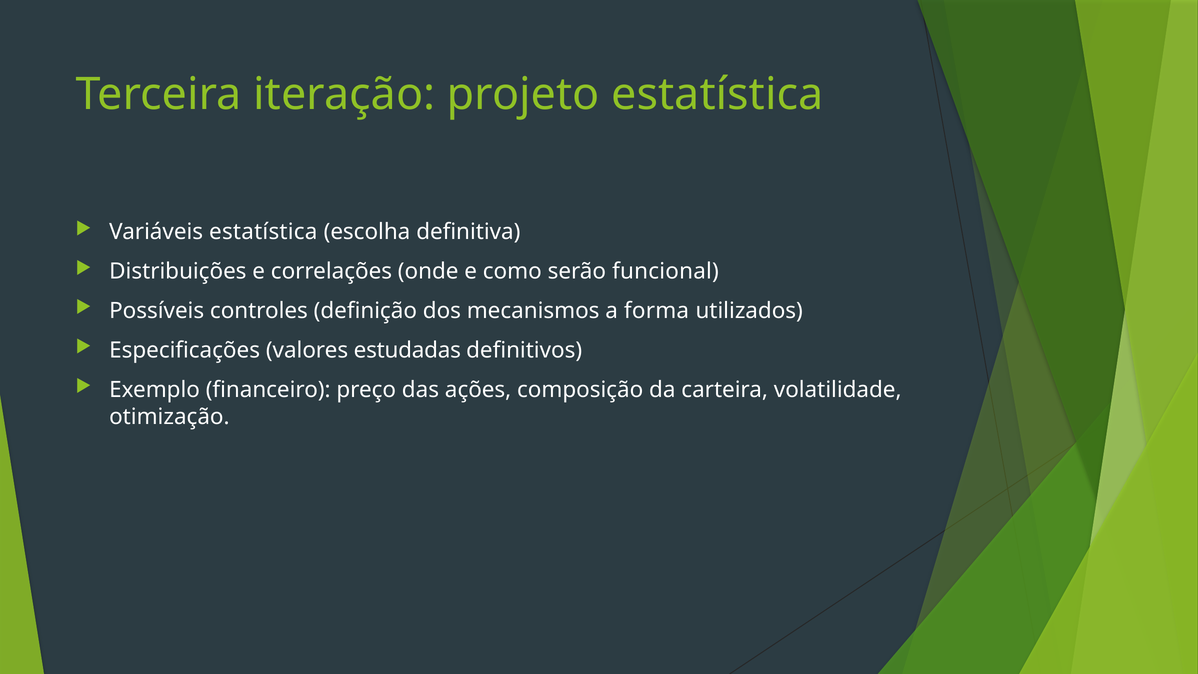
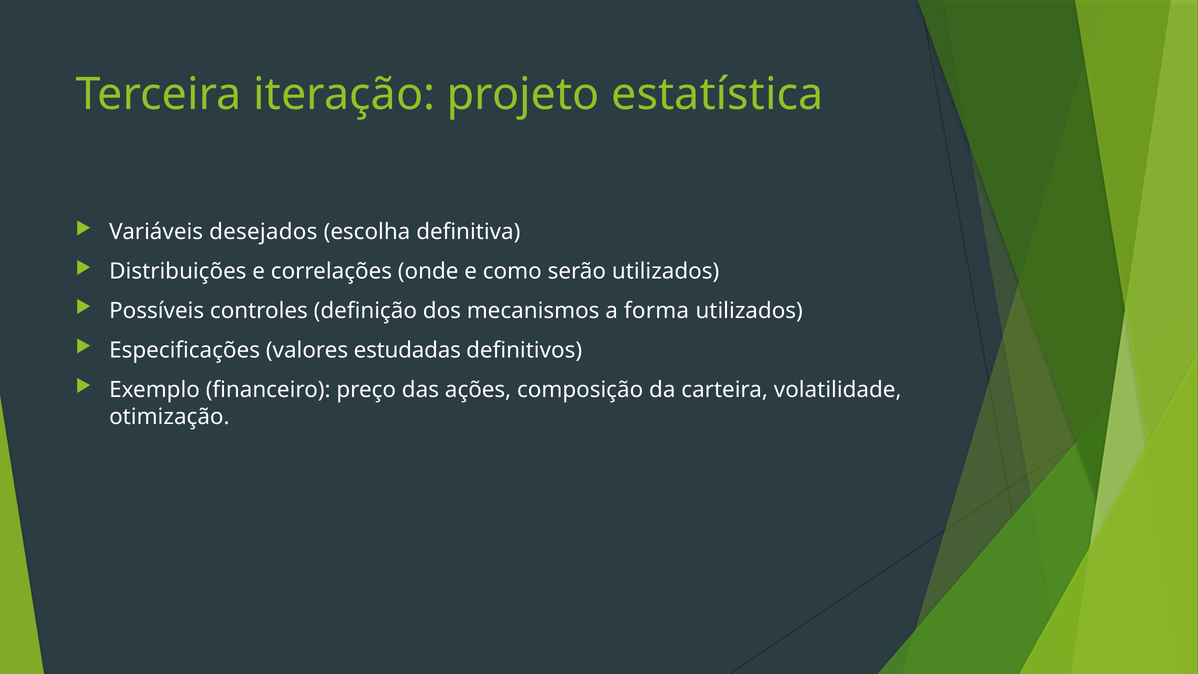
Variáveis estatística: estatística -> desejados (263, 232)
serão funcional: funcional -> utilizados (666, 271)
